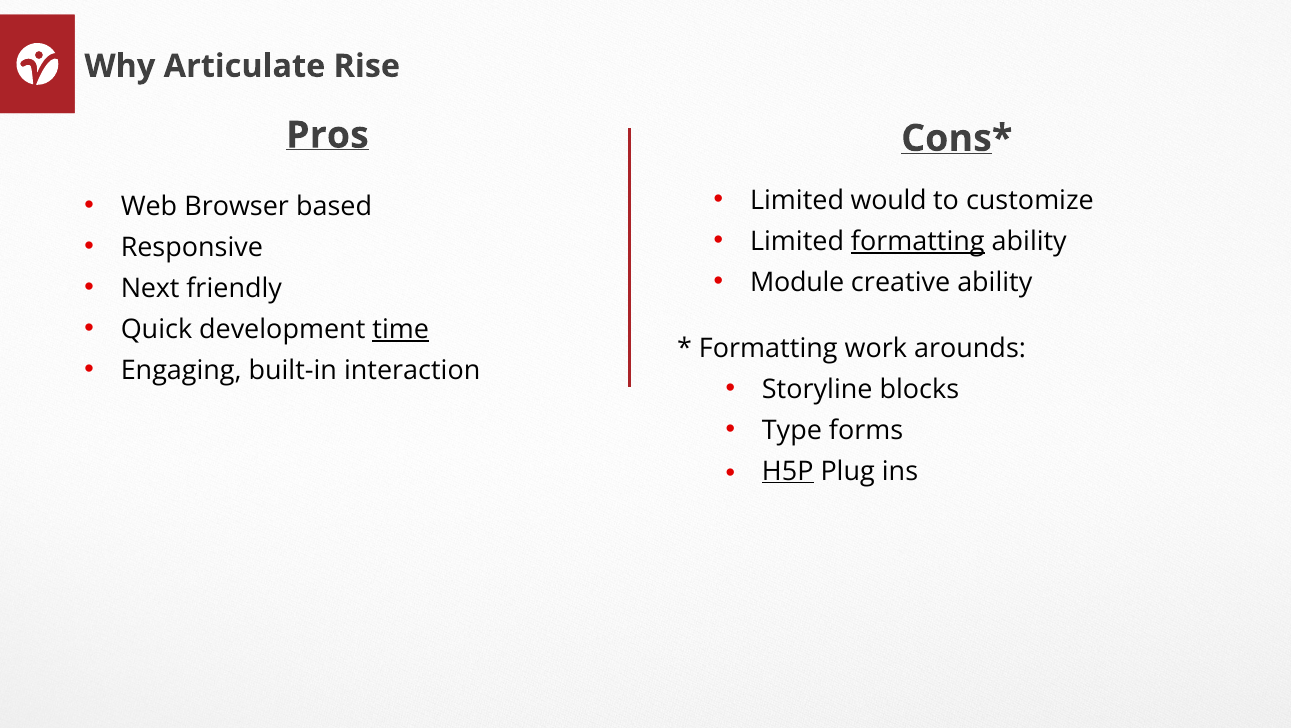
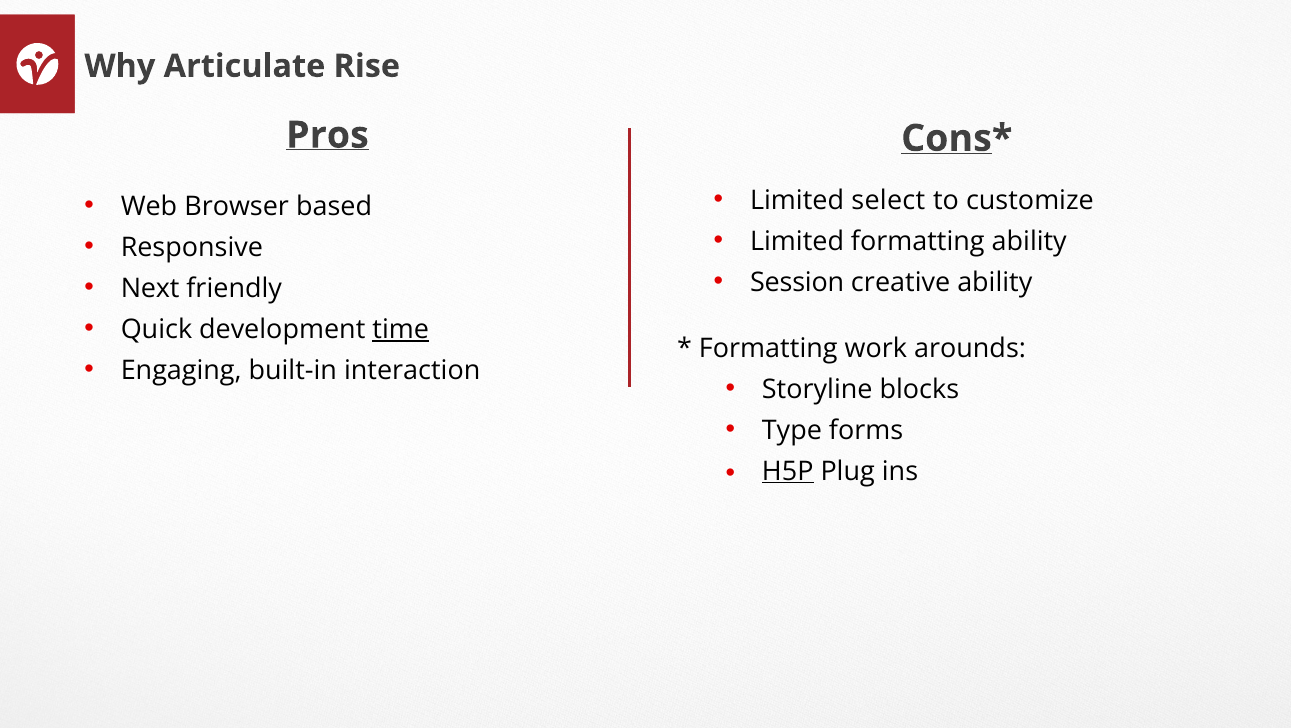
would: would -> select (888, 201)
formatting underline: present -> none (918, 242)
Module: Module -> Session (797, 282)
